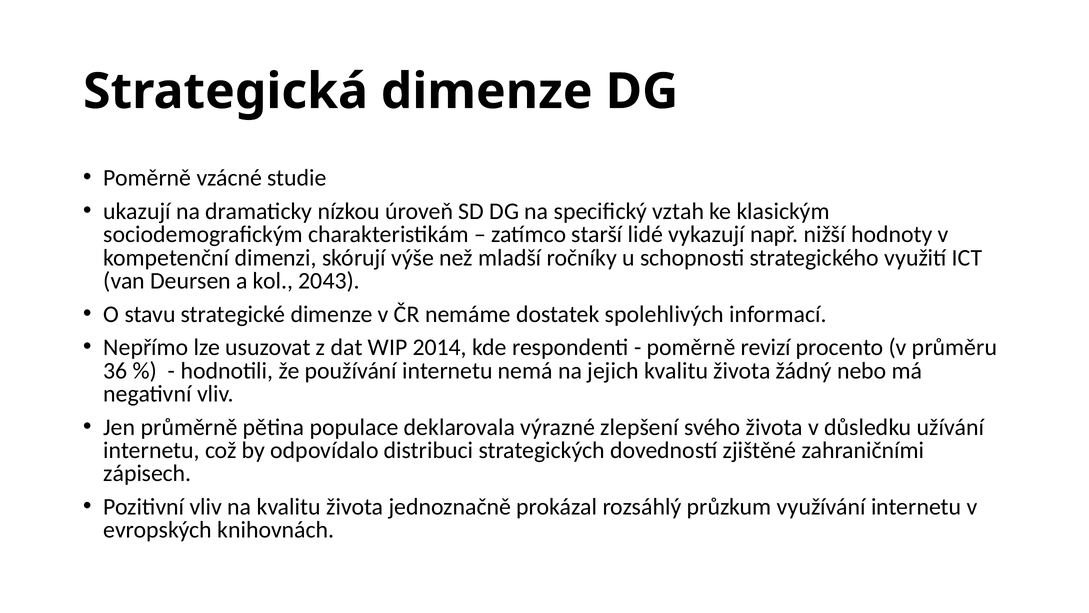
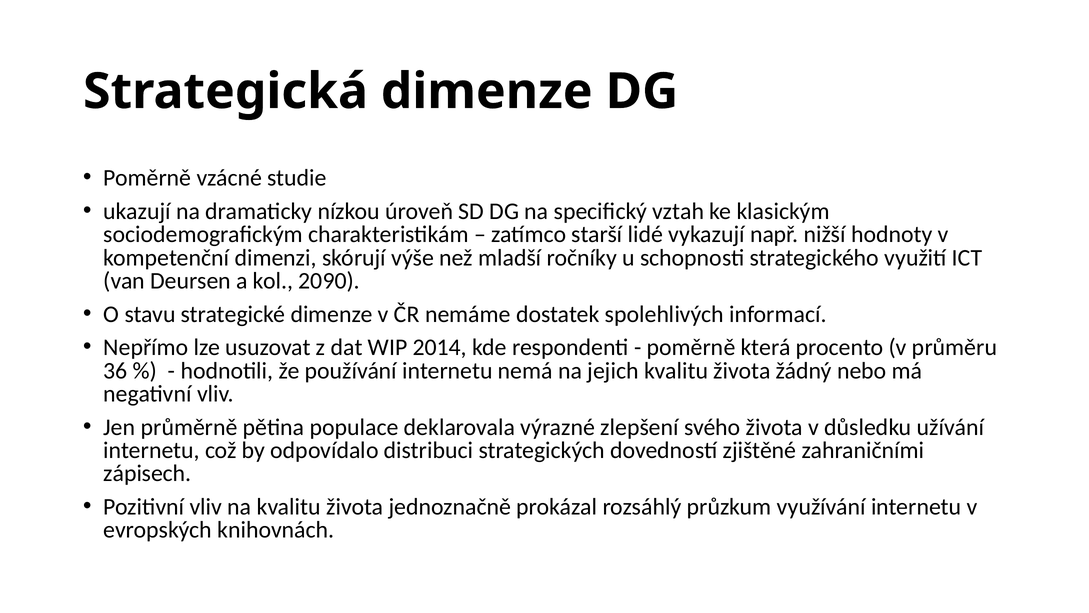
2043: 2043 -> 2090 (329, 281)
revizí: revizí -> která (766, 347)
